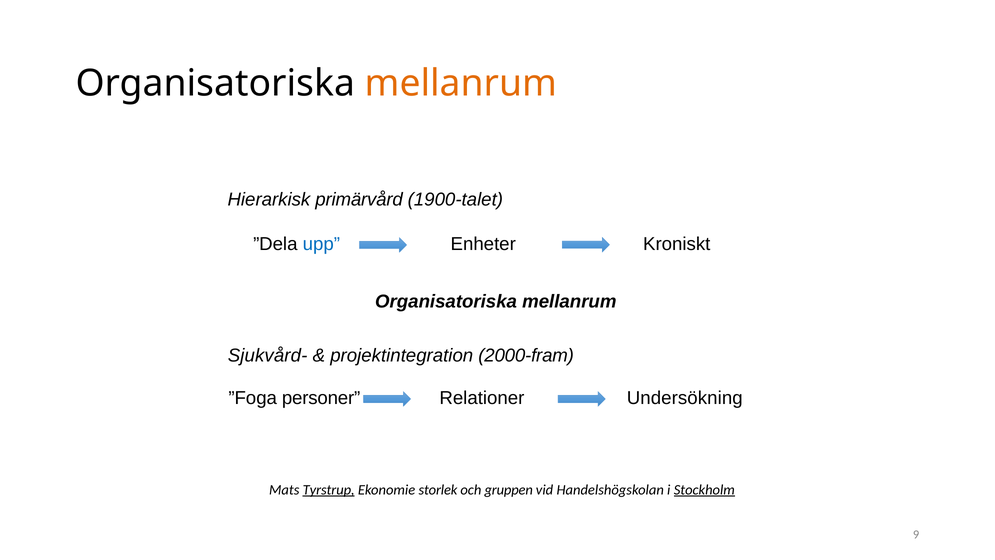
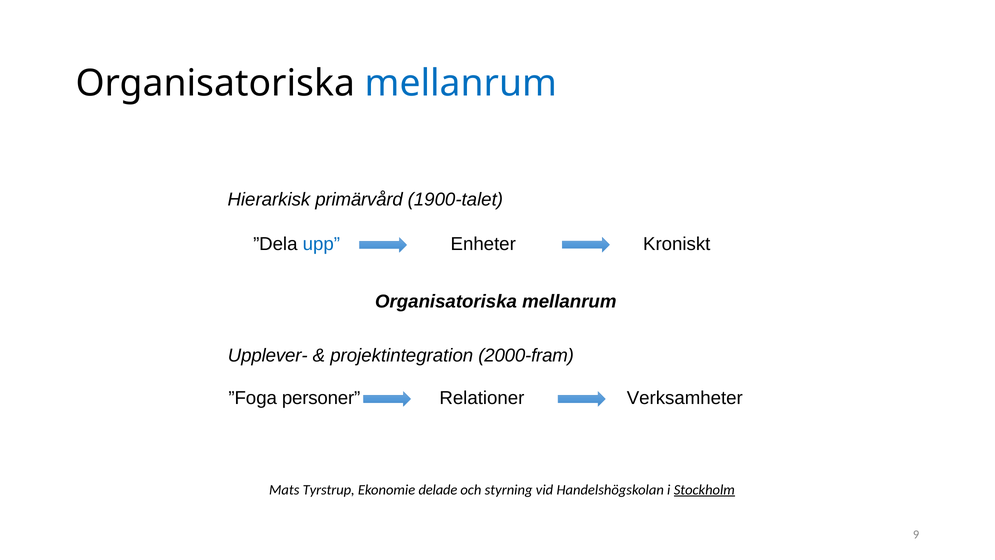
mellanrum colour: orange -> blue (461, 84)
Sjukvård-: Sjukvård- -> Upplever- (268, 355)
Undersökning: Undersökning -> Verksamheter (685, 398)
Tyrstrup underline: present -> none (329, 490)
storlek: storlek -> delade (438, 490)
gruppen: gruppen -> styrning (509, 490)
